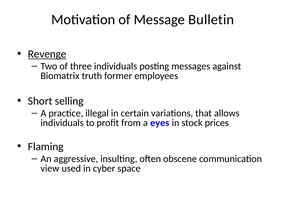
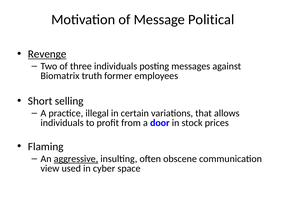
Bulletin: Bulletin -> Political (211, 20)
eyes: eyes -> door (160, 123)
aggressive underline: none -> present (76, 159)
